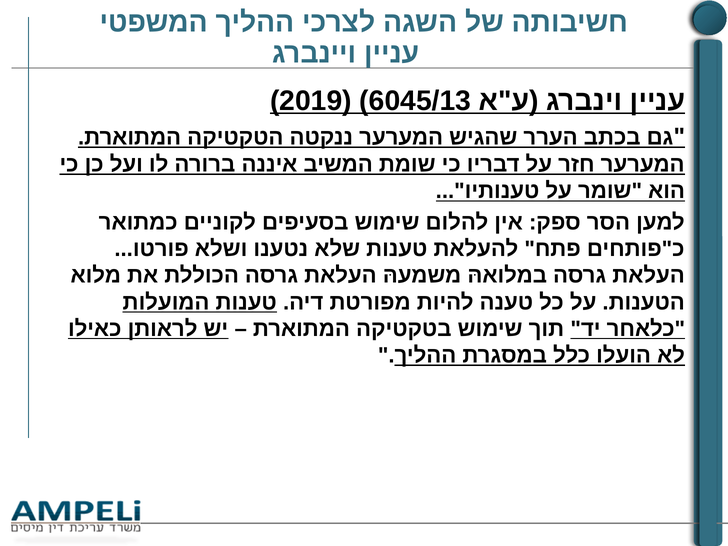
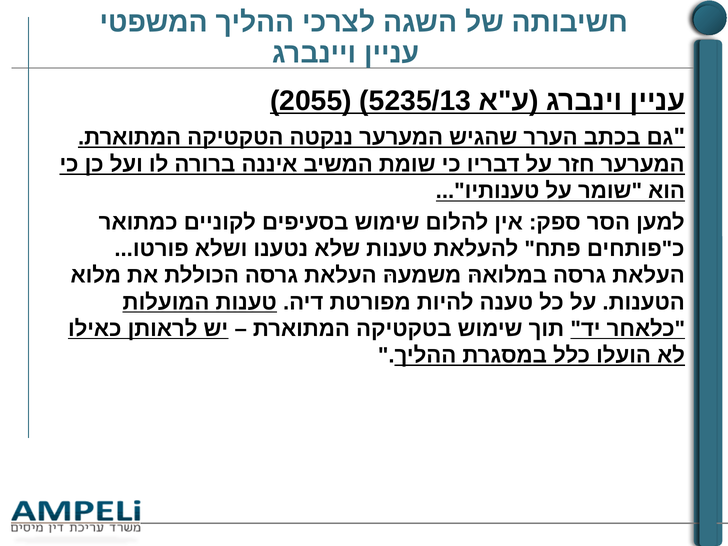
2019: 2019 -> 2055 (311, 101)
6045/13: 6045/13 -> 5235/13 (420, 101)
